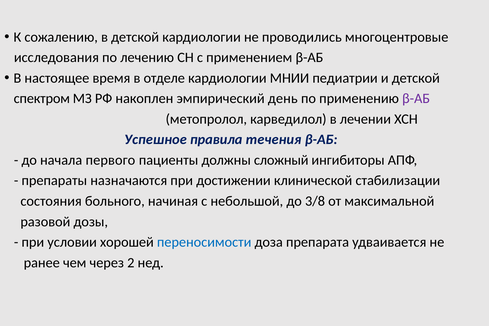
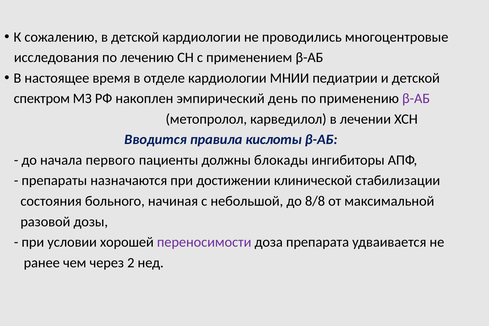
Успешное: Успешное -> Вводится (156, 140)
течения: течения -> кислоты (274, 140)
сложный: сложный -> блокады (281, 160)
3/8: 3/8 -> 8/8 (315, 201)
переносимости colour: blue -> purple (204, 242)
